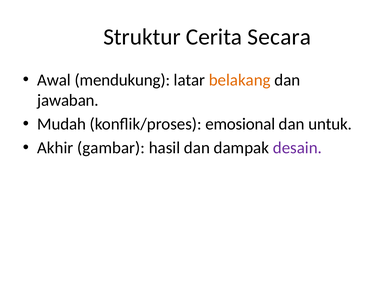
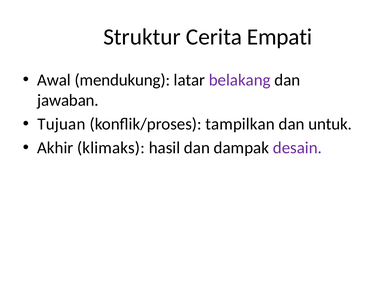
Secara: Secara -> Empati (280, 37)
belakang colour: orange -> purple (240, 80)
Mudah: Mudah -> Tujuan (61, 124)
emosional: emosional -> tampilkan (240, 124)
gambar: gambar -> klimaks (111, 148)
